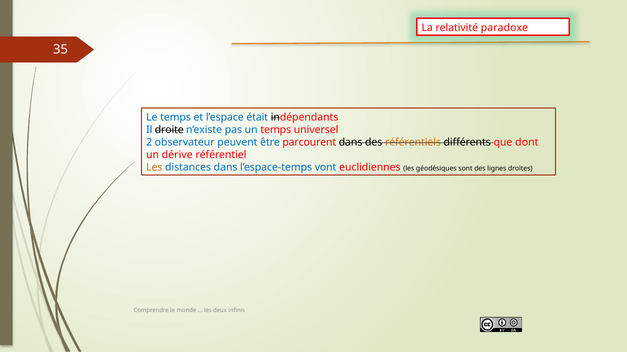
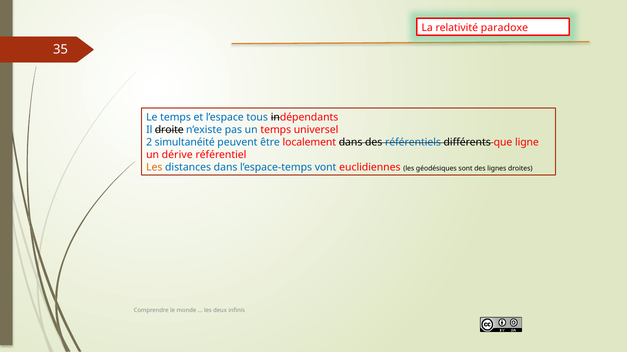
était: était -> tous (257, 118)
observateur: observateur -> simultanéité (185, 143)
parcourent: parcourent -> localement (309, 143)
référentiels colour: orange -> blue (413, 143)
dont: dont -> ligne (527, 143)
